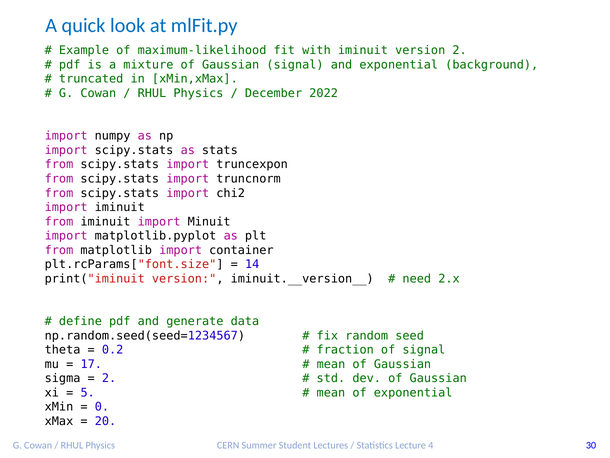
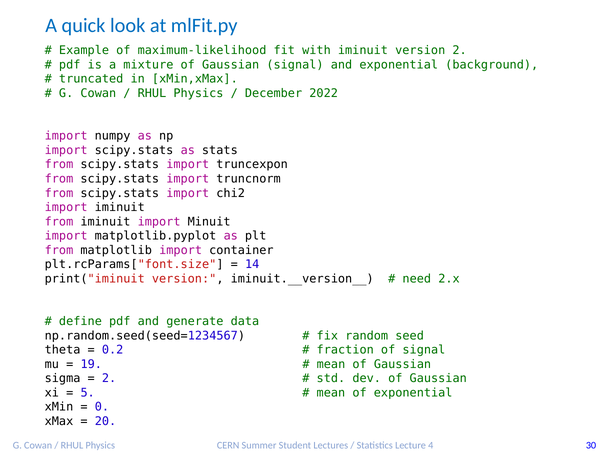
17: 17 -> 19 (91, 364)
